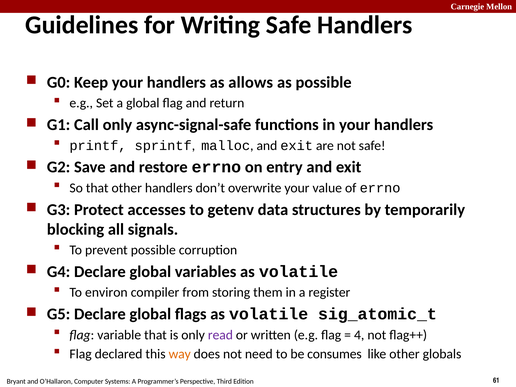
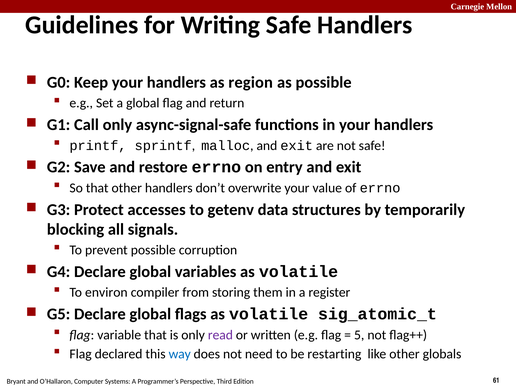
allows: allows -> region (251, 82)
4: 4 -> 5 (359, 335)
way colour: orange -> blue (180, 354)
consumes: consumes -> restarting (334, 354)
